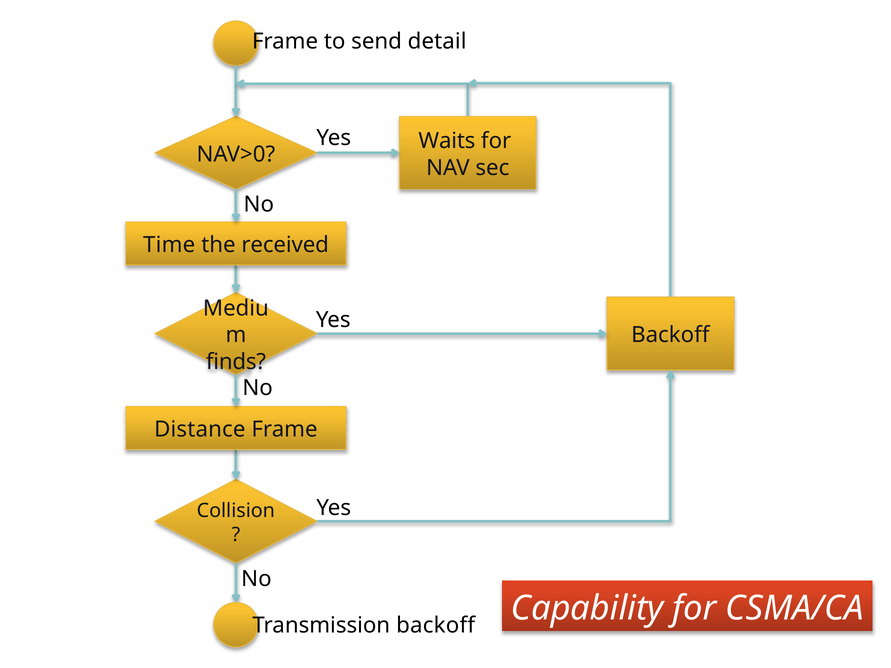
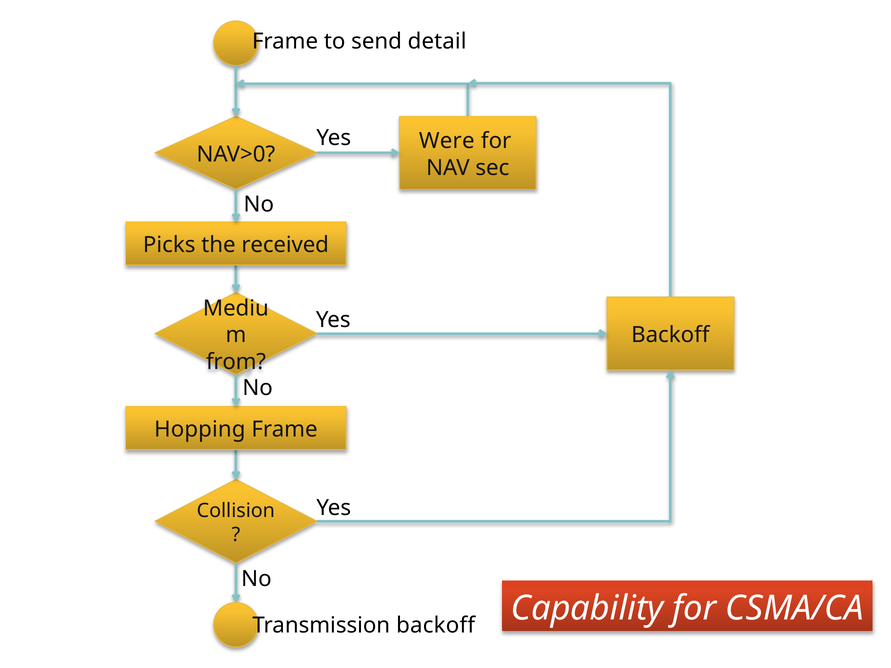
Waits: Waits -> Were (447, 141)
Time: Time -> Picks (169, 245)
finds: finds -> from (236, 362)
Distance: Distance -> Hopping (200, 430)
